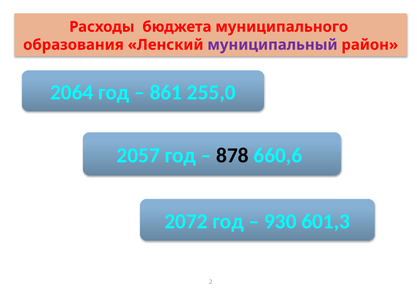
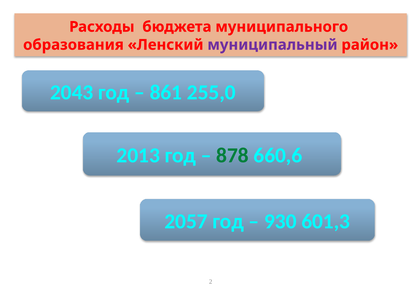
2064: 2064 -> 2043 (72, 92)
2057: 2057 -> 2013 (138, 155)
878 colour: black -> green (232, 155)
2072: 2072 -> 2057 (186, 221)
